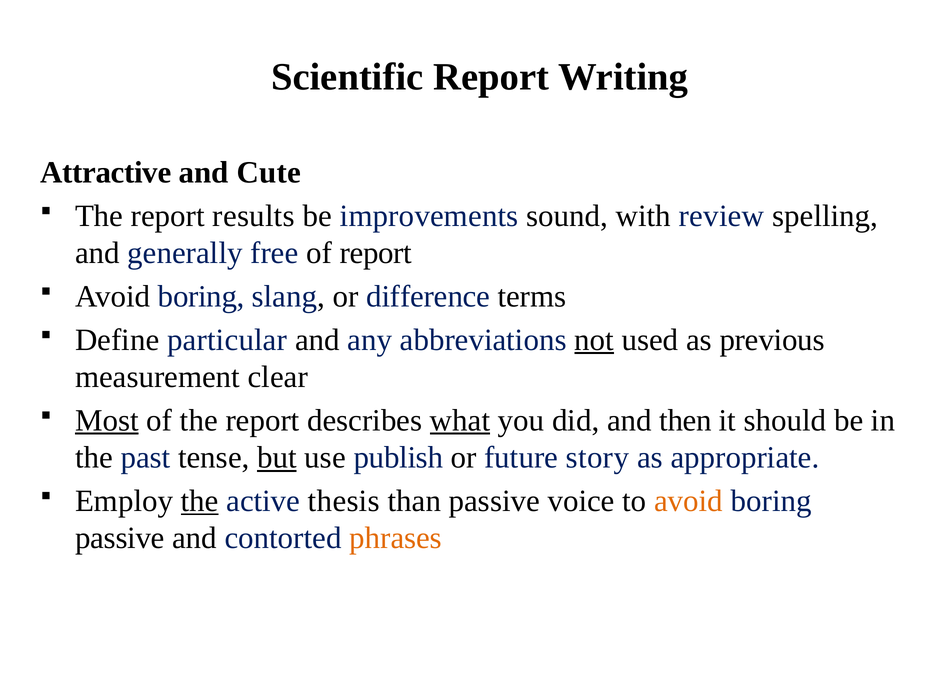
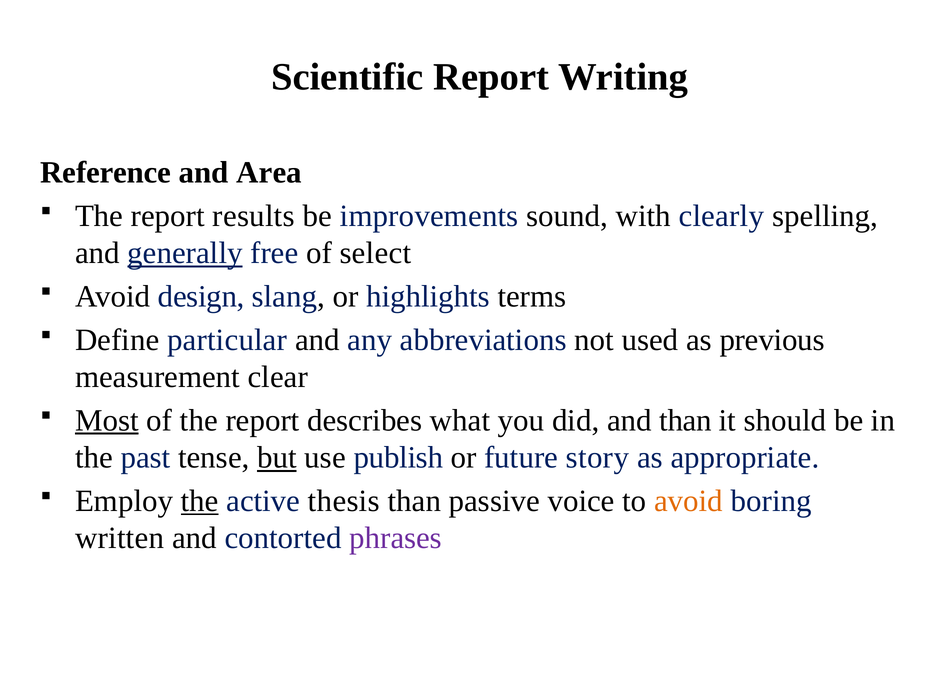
Attractive: Attractive -> Reference (106, 173)
Cute: Cute -> Area (269, 173)
review: review -> clearly (721, 216)
generally underline: none -> present (185, 253)
of report: report -> select (376, 253)
boring: boring -> design (201, 296)
difference: difference -> highlights (428, 296)
not underline: present -> none (594, 340)
what underline: present -> none (460, 420)
and then: then -> than (685, 420)
passive: passive -> written (120, 538)
phrases colour: orange -> purple (396, 538)
